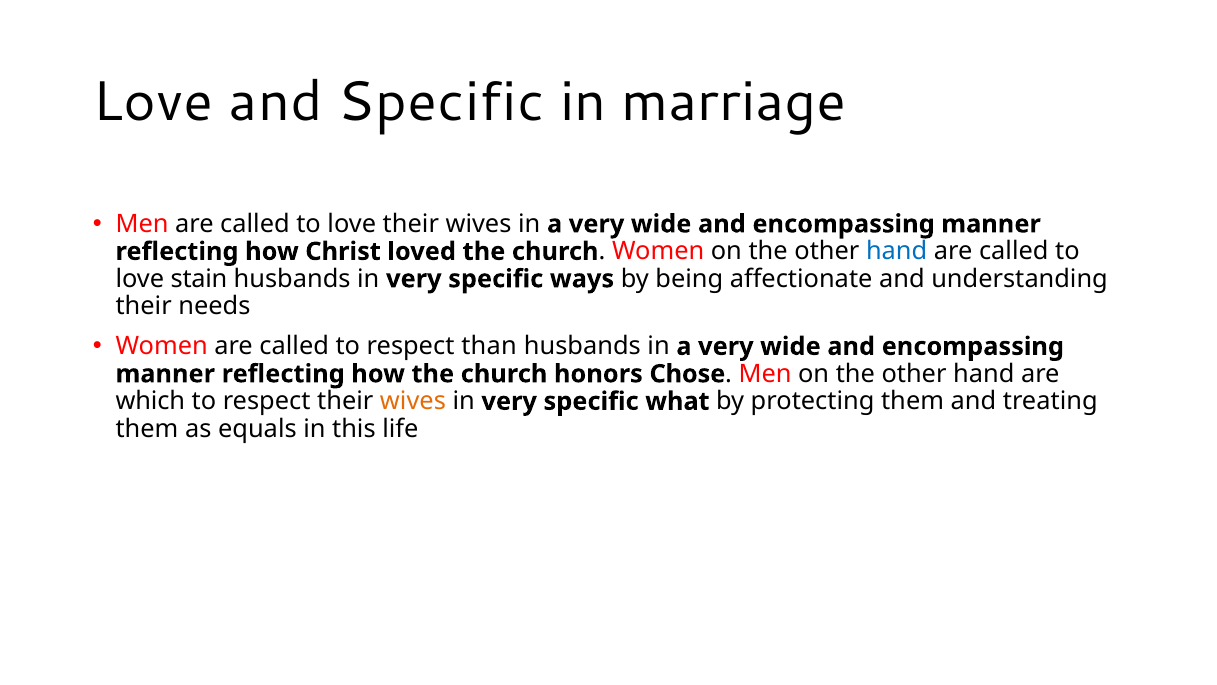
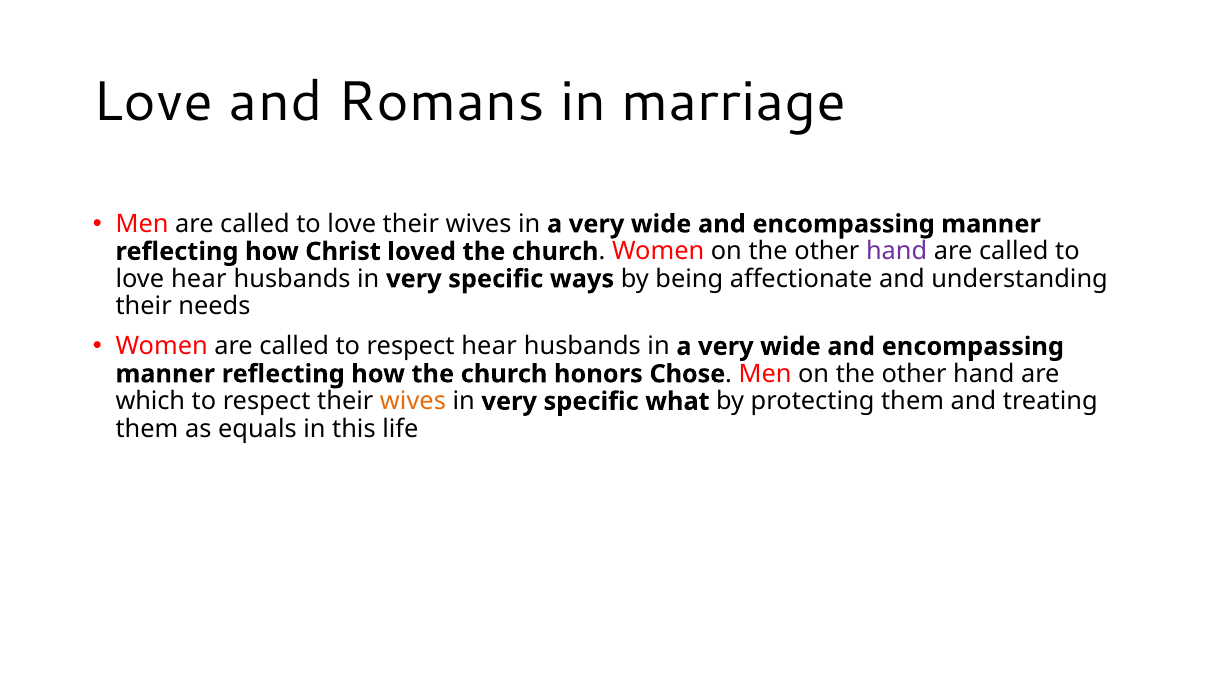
and Specific: Specific -> Romans (441, 102)
hand colour: blue -> purple (897, 251)
love stain: stain -> hear (199, 279)
respect than: than -> hear (489, 346)
